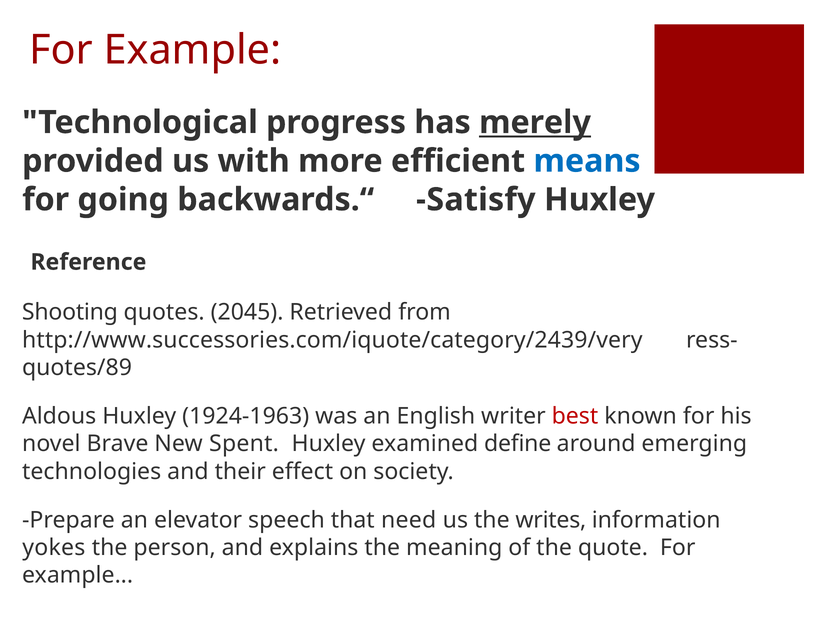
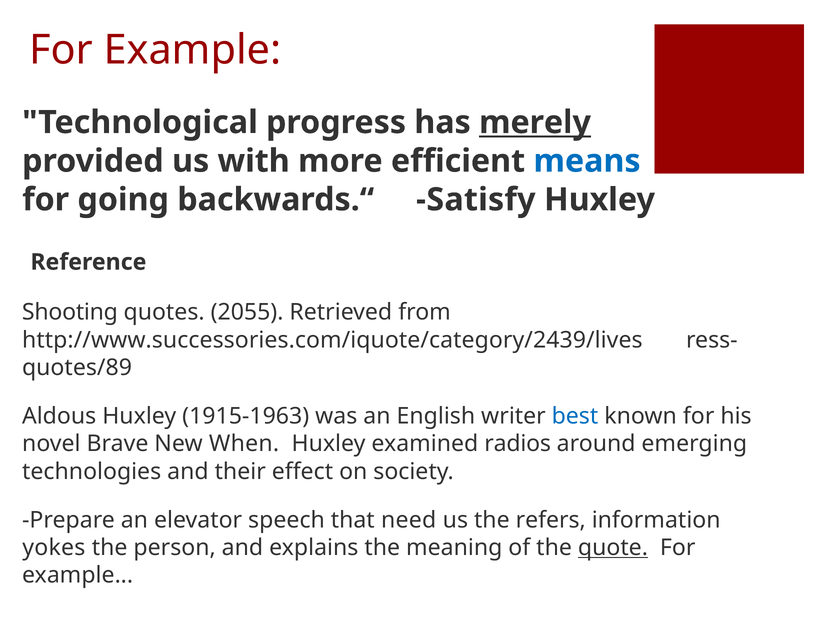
2045: 2045 -> 2055 (247, 313)
http://www.successories.com/iquote/category/2439/very: http://www.successories.com/iquote/category/2439/very -> http://www.successories.com/iquote/category/2439/lives (332, 340)
1924-1963: 1924-1963 -> 1915-1963 (246, 416)
best colour: red -> blue (575, 416)
Spent: Spent -> When (244, 444)
define: define -> radios (518, 444)
writes: writes -> refers (551, 520)
quote underline: none -> present (613, 548)
